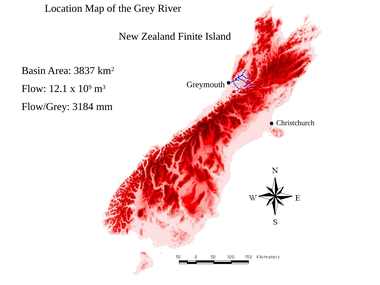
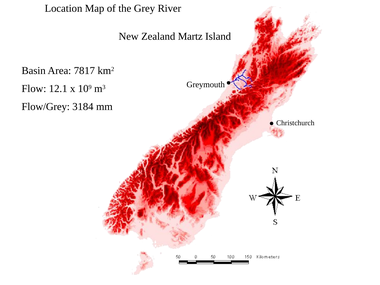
Finite: Finite -> Martz (190, 36)
3837: 3837 -> 7817 (84, 71)
